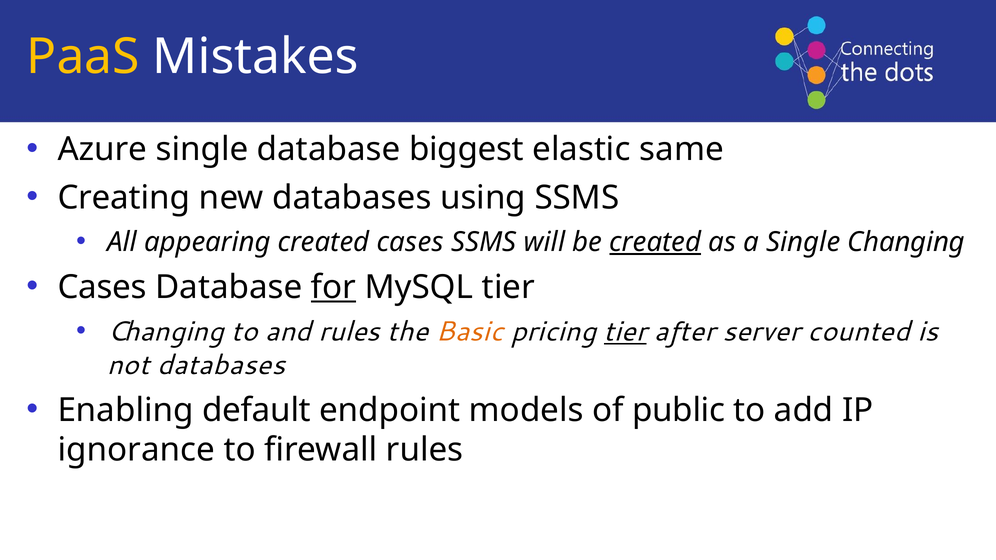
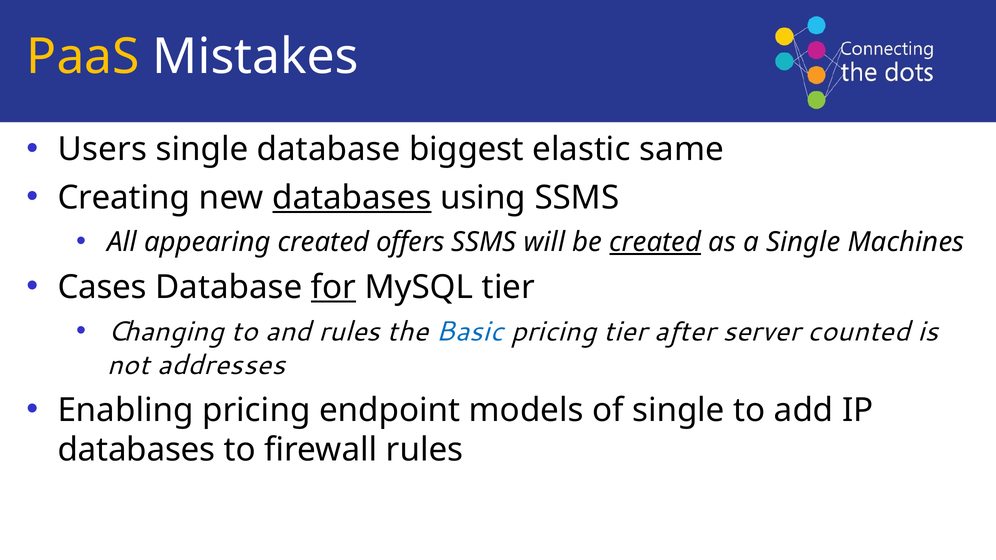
Azure: Azure -> Users (102, 150)
databases underline: none -> present (352, 198)
created cases: cases -> offers (410, 242)
Single Changing: Changing -> Machines (906, 242)
Basic colour: orange -> blue (470, 332)
tier underline: present -> none (625, 332)
not databases: databases -> addresses (221, 365)
Enabling default: default -> pricing (256, 410)
of public: public -> single (678, 410)
ignorance: ignorance -> databases (136, 450)
